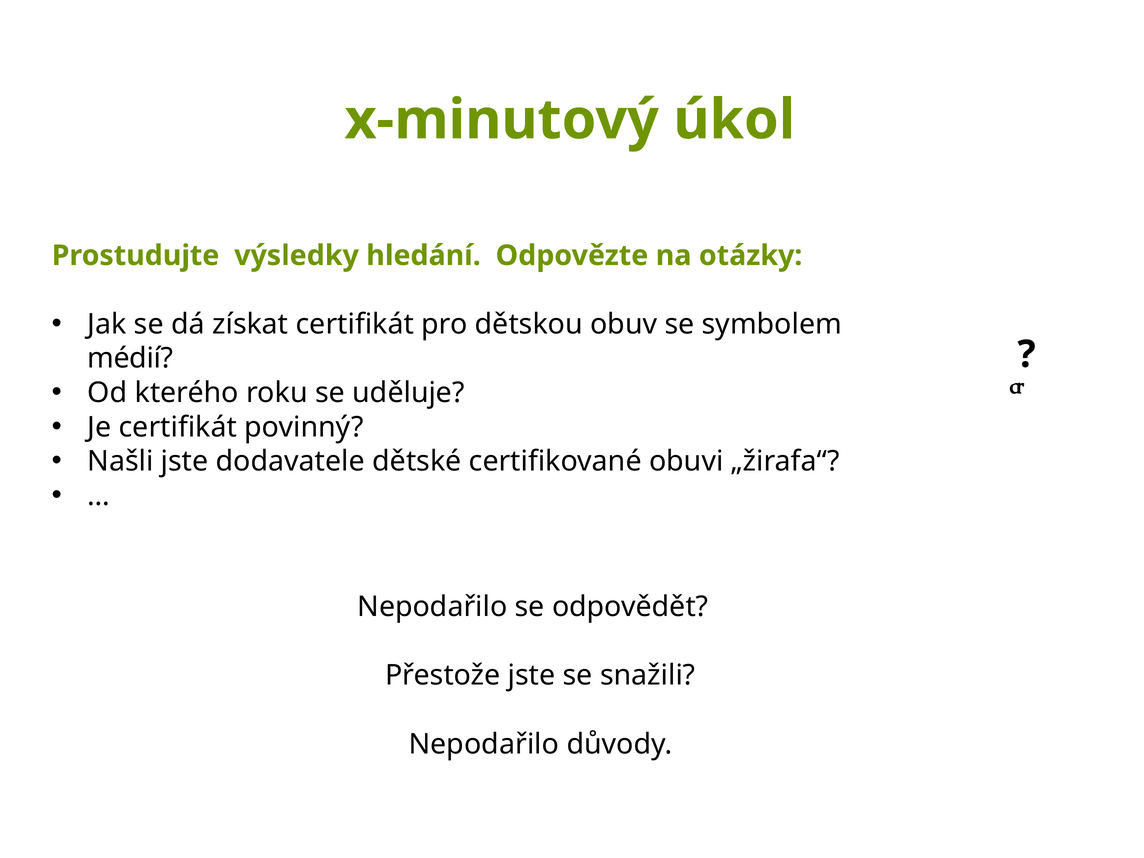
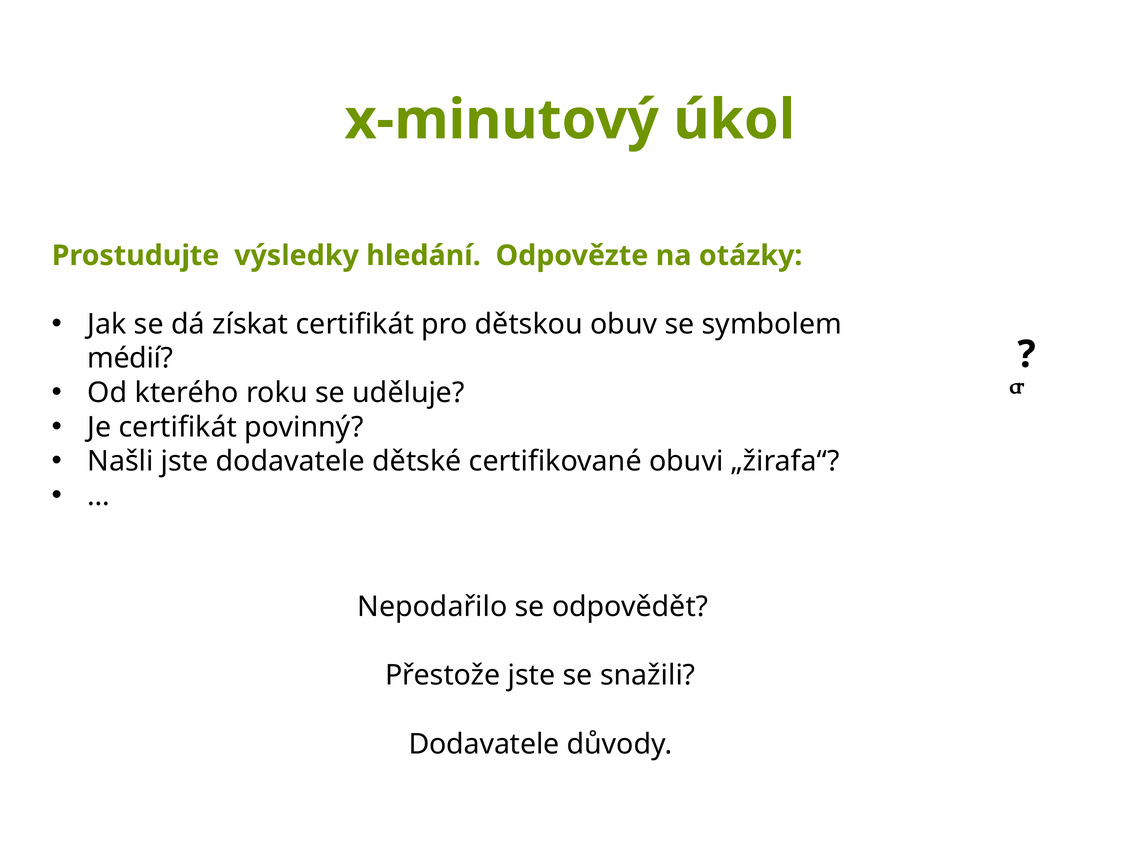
Nepodařilo: Nepodařilo -> Dodavatele (484, 744)
